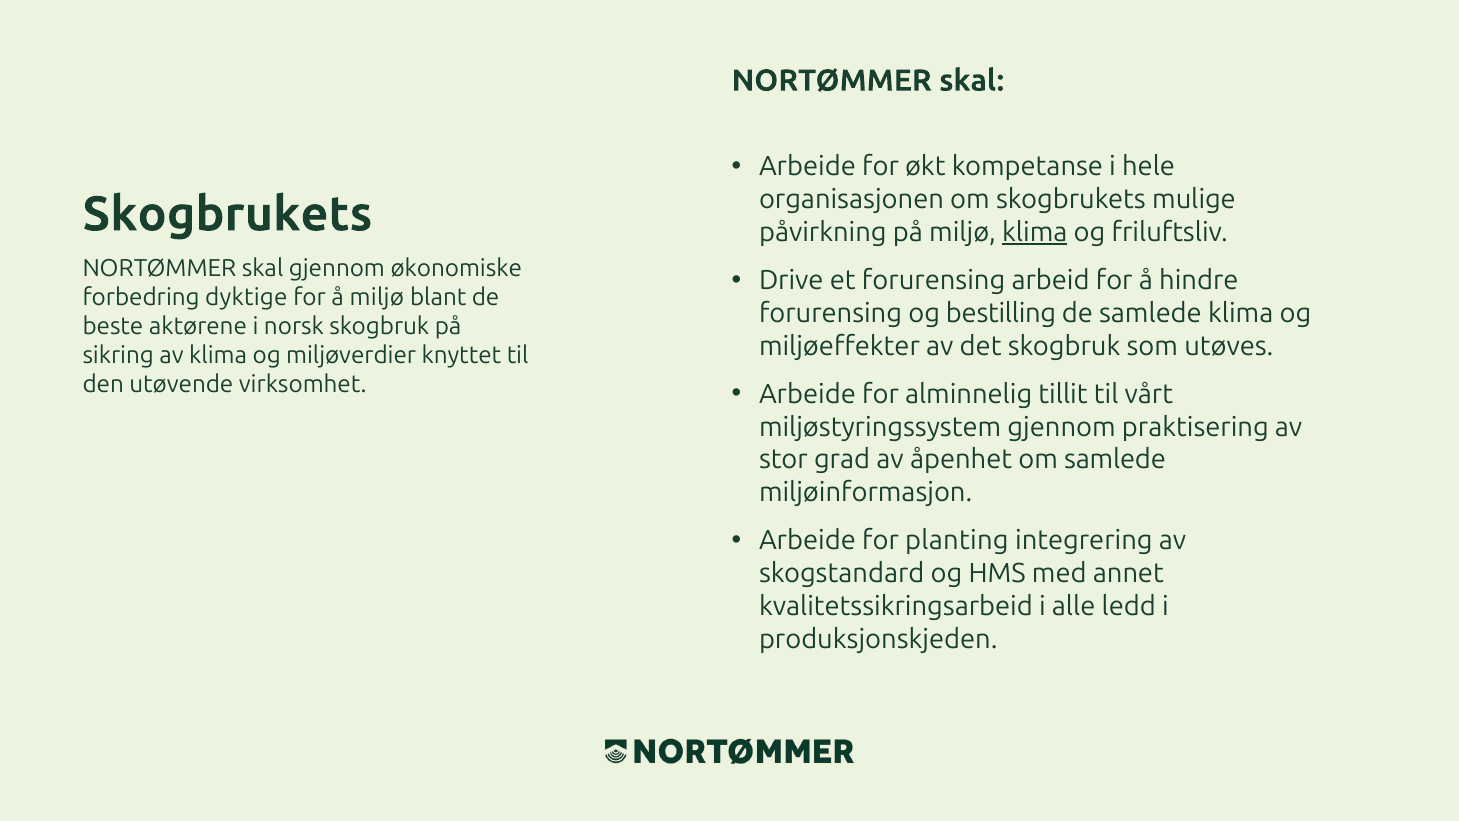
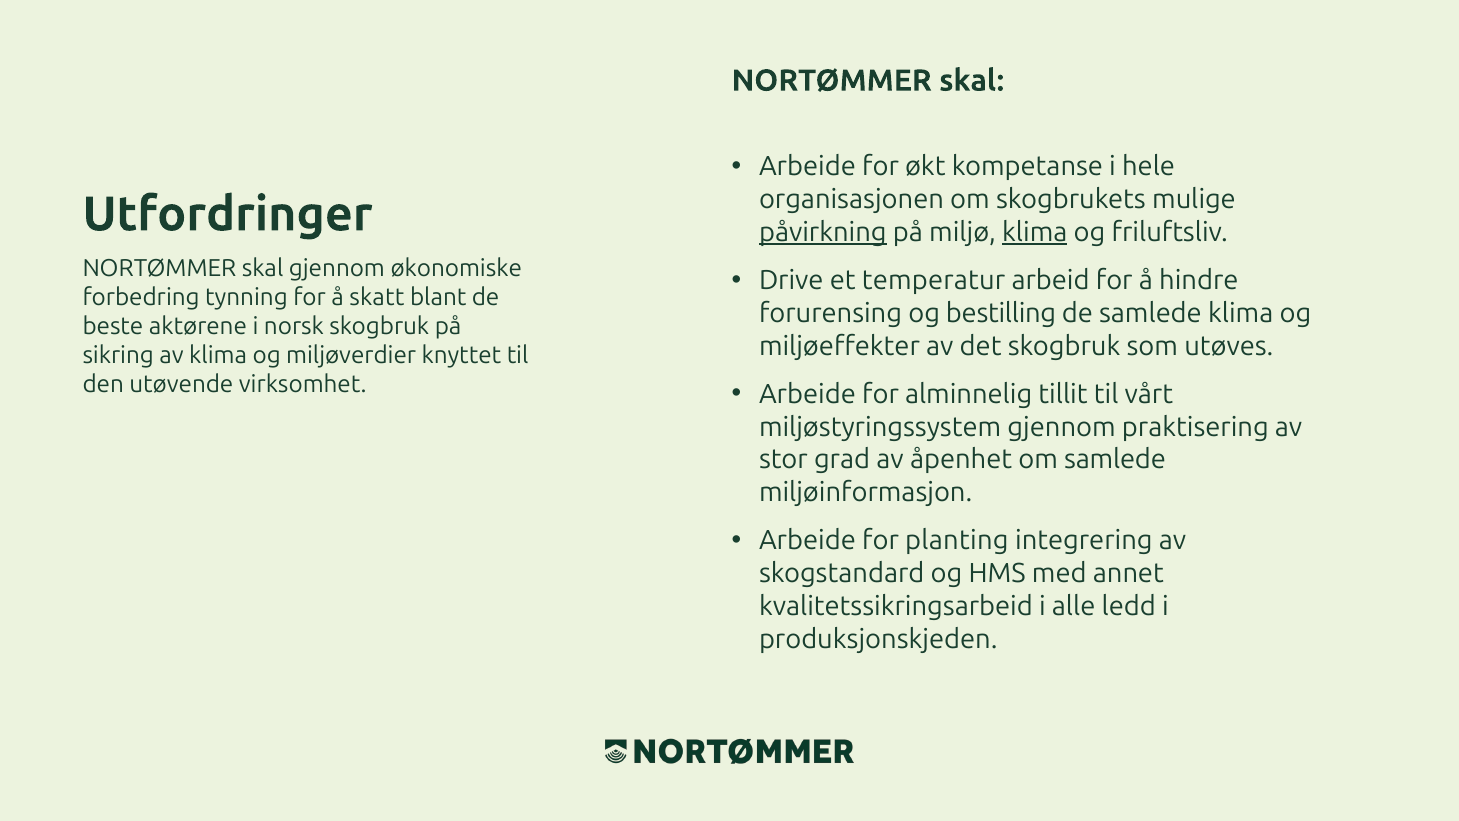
Skogbrukets: Skogbrukets -> Utfordringer (228, 214)
påvirkning underline: none -> present (823, 232)
et forurensing: forurensing -> temperatur (934, 280)
dyktige: dyktige -> tynning (246, 297)
å miljø: miljø -> skatt (377, 297)
